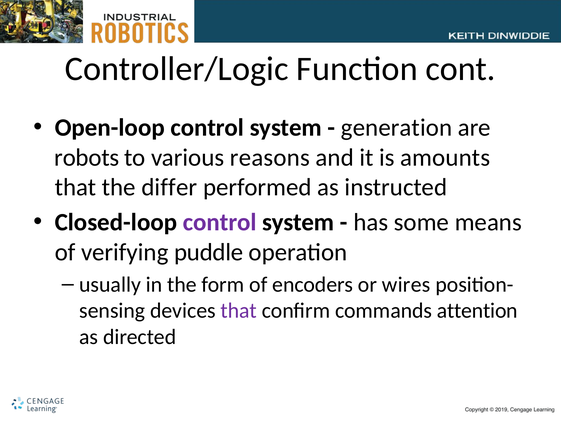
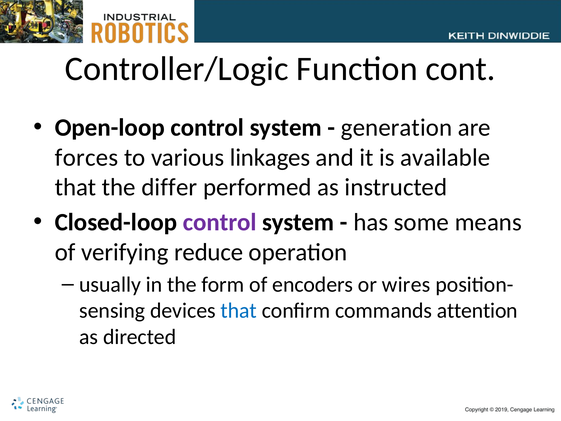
robots: robots -> forces (87, 157)
reasons: reasons -> linkages (270, 157)
amounts: amounts -> available (445, 157)
puddle: puddle -> reduce (209, 252)
that colour: purple -> blue (239, 311)
